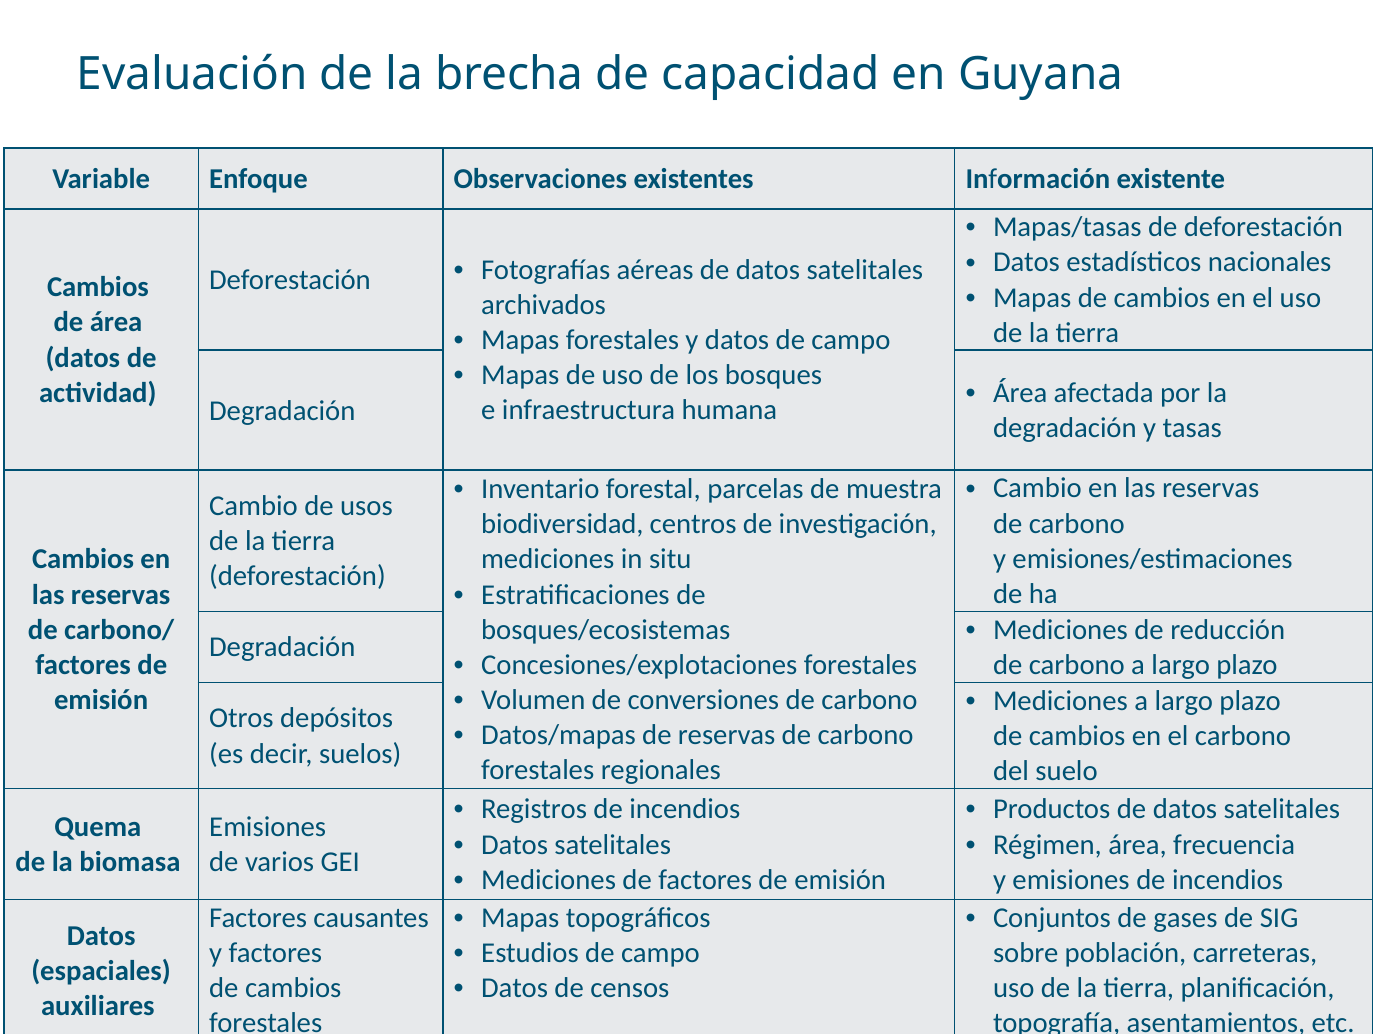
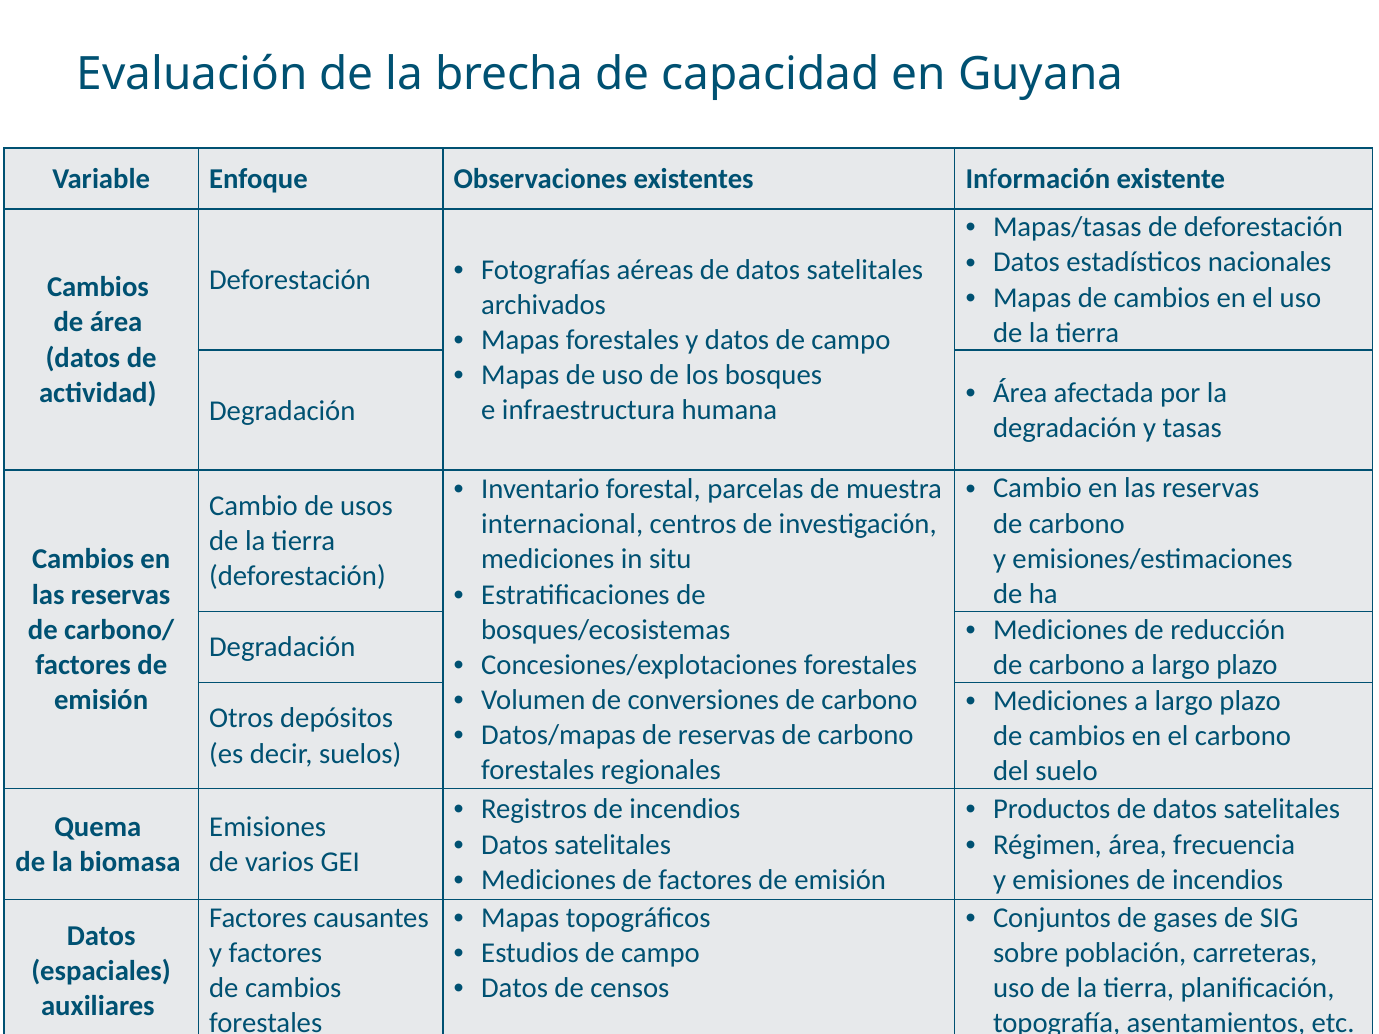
biodiversidad: biodiversidad -> internacional (562, 524)
